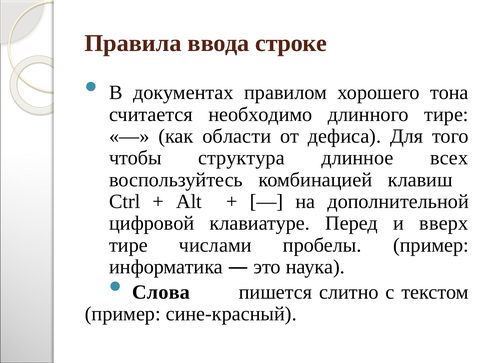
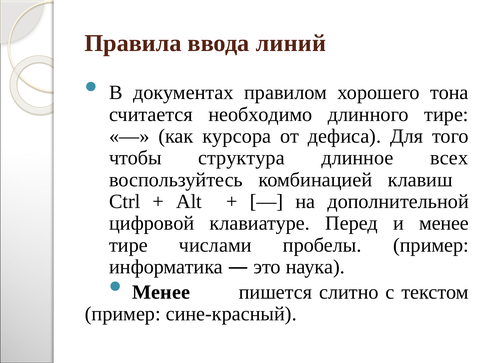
строке: строке -> линий (291, 43)
области: области -> курсора (237, 136)
и вверх: вверх -> менее (444, 224)
Слова: Слова -> Менее (161, 293)
